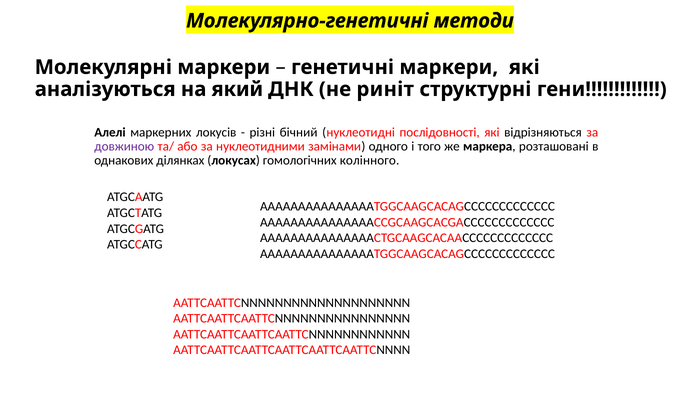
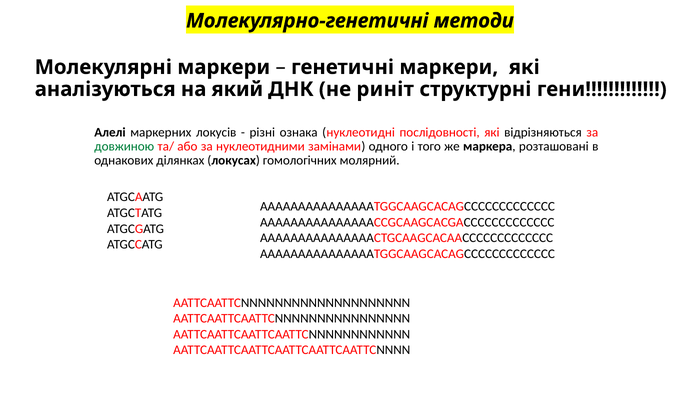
бічний: бічний -> ознака (299, 132)
довжиною colour: purple -> green (124, 146)
колінного: колінного -> молярний (370, 160)
